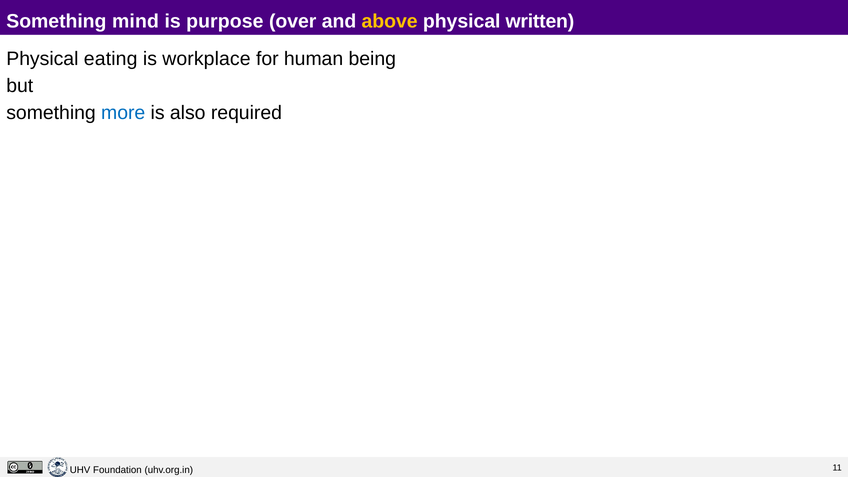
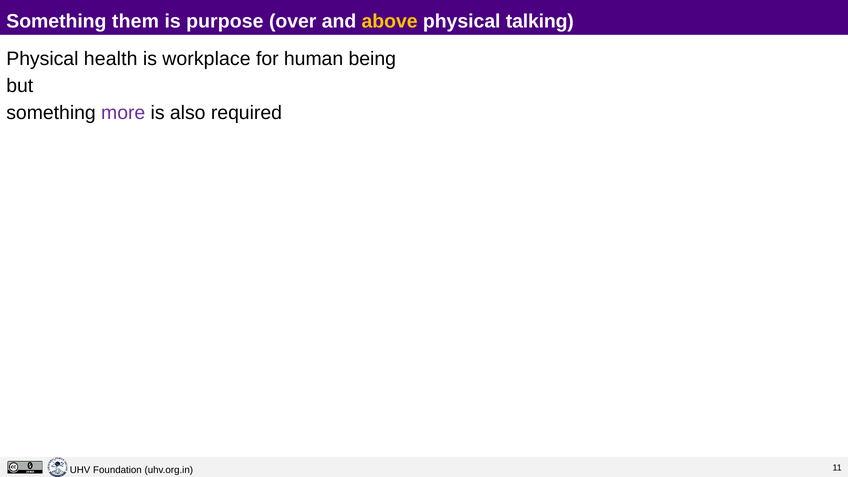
mind: mind -> them (135, 22)
written: written -> talking (540, 22)
eating: eating -> health (111, 59)
more colour: blue -> purple (123, 113)
